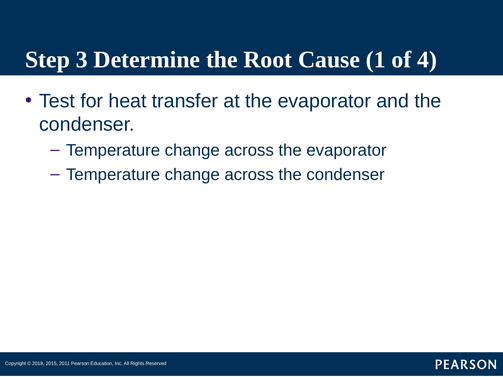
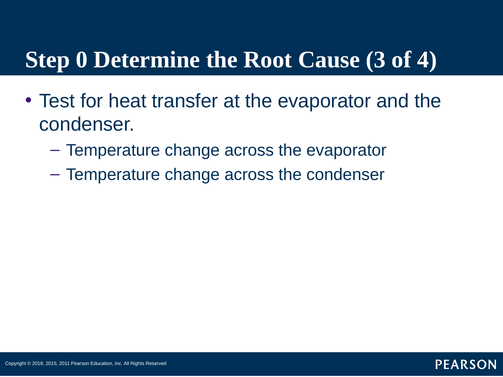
3: 3 -> 0 (82, 60)
1: 1 -> 3 (376, 60)
